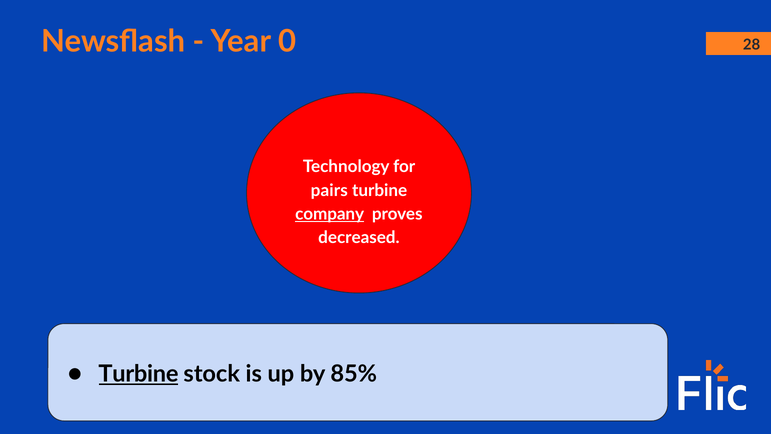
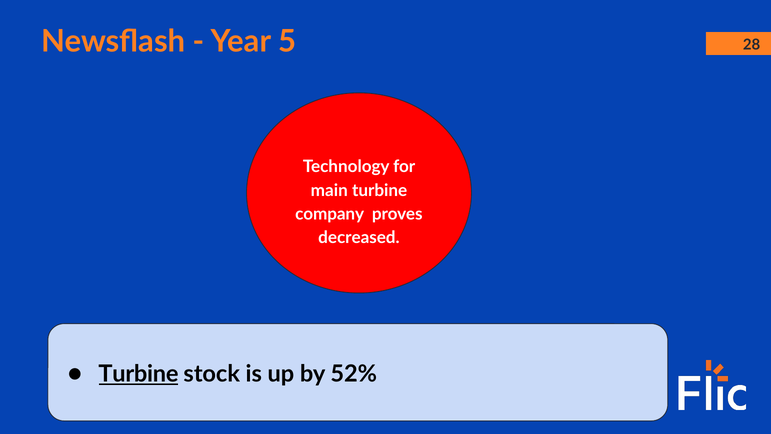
0: 0 -> 5 (287, 42)
pairs: pairs -> main (329, 190)
company underline: present -> none (330, 214)
85%: 85% -> 52% (354, 374)
